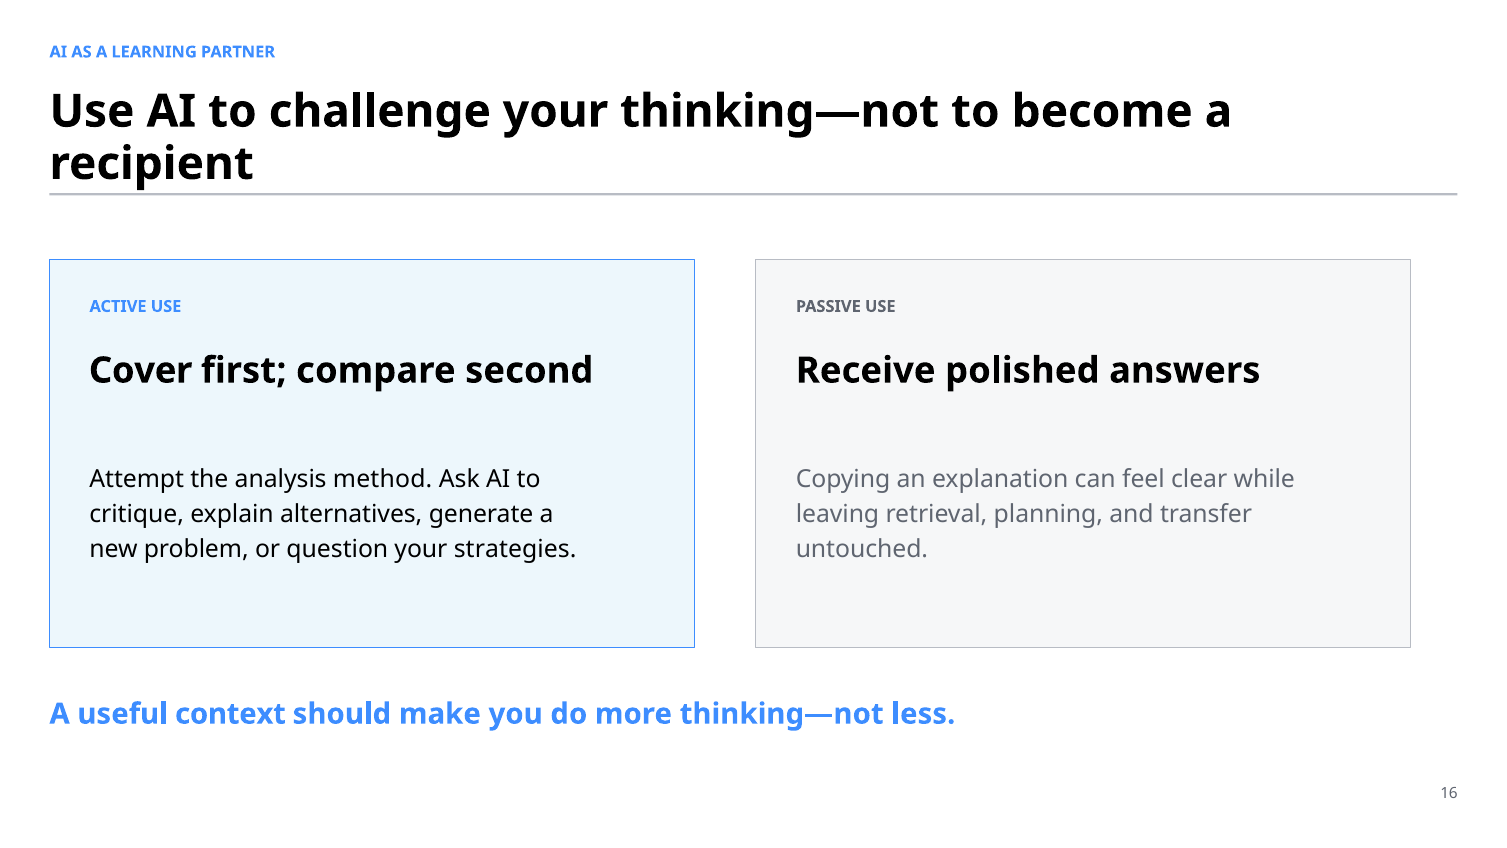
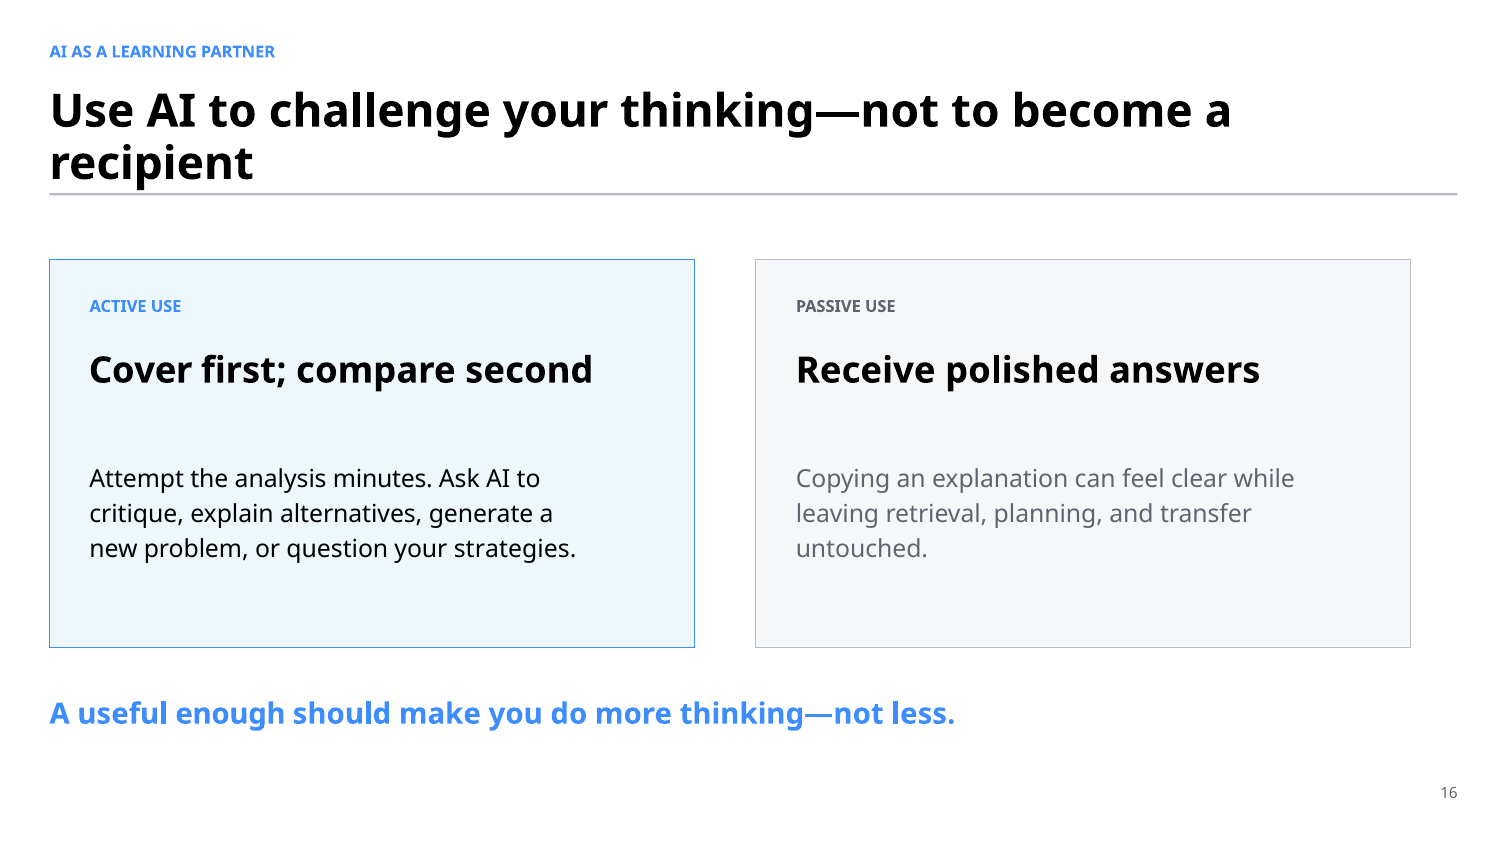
method: method -> minutes (383, 479)
context: context -> enough (230, 714)
